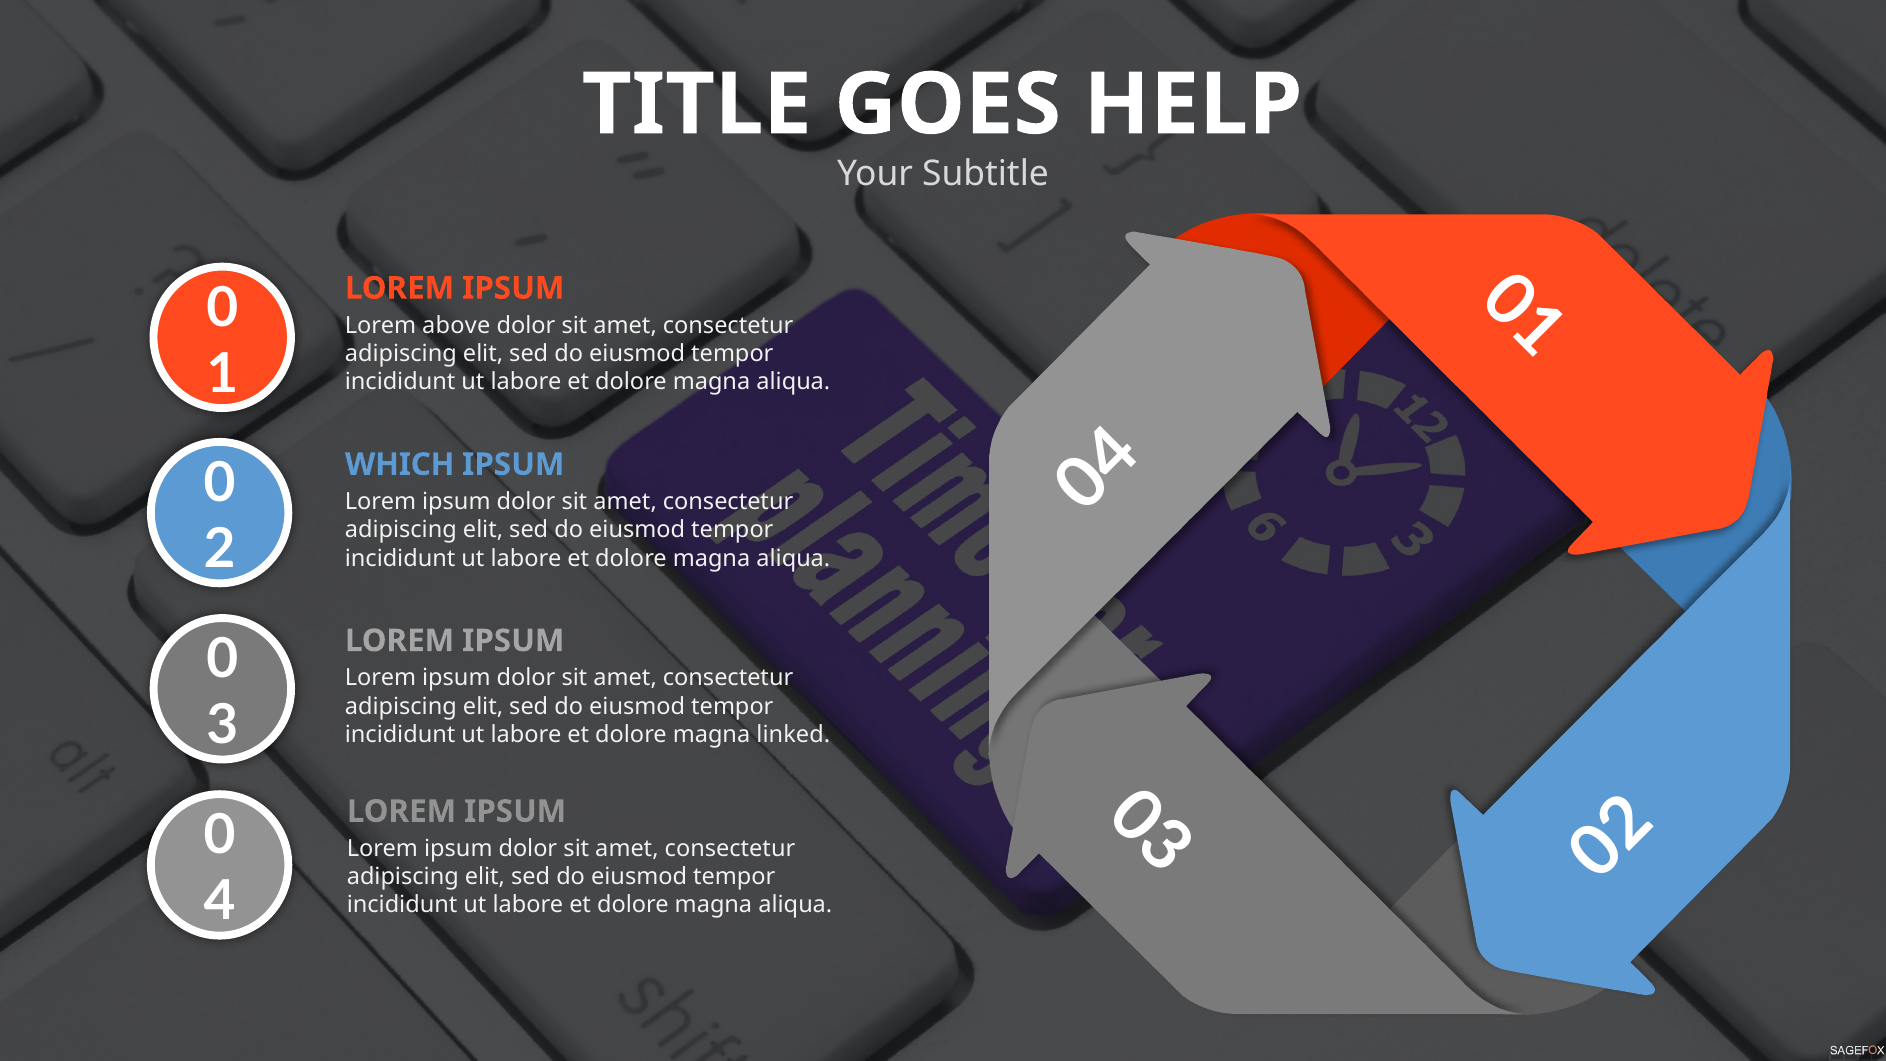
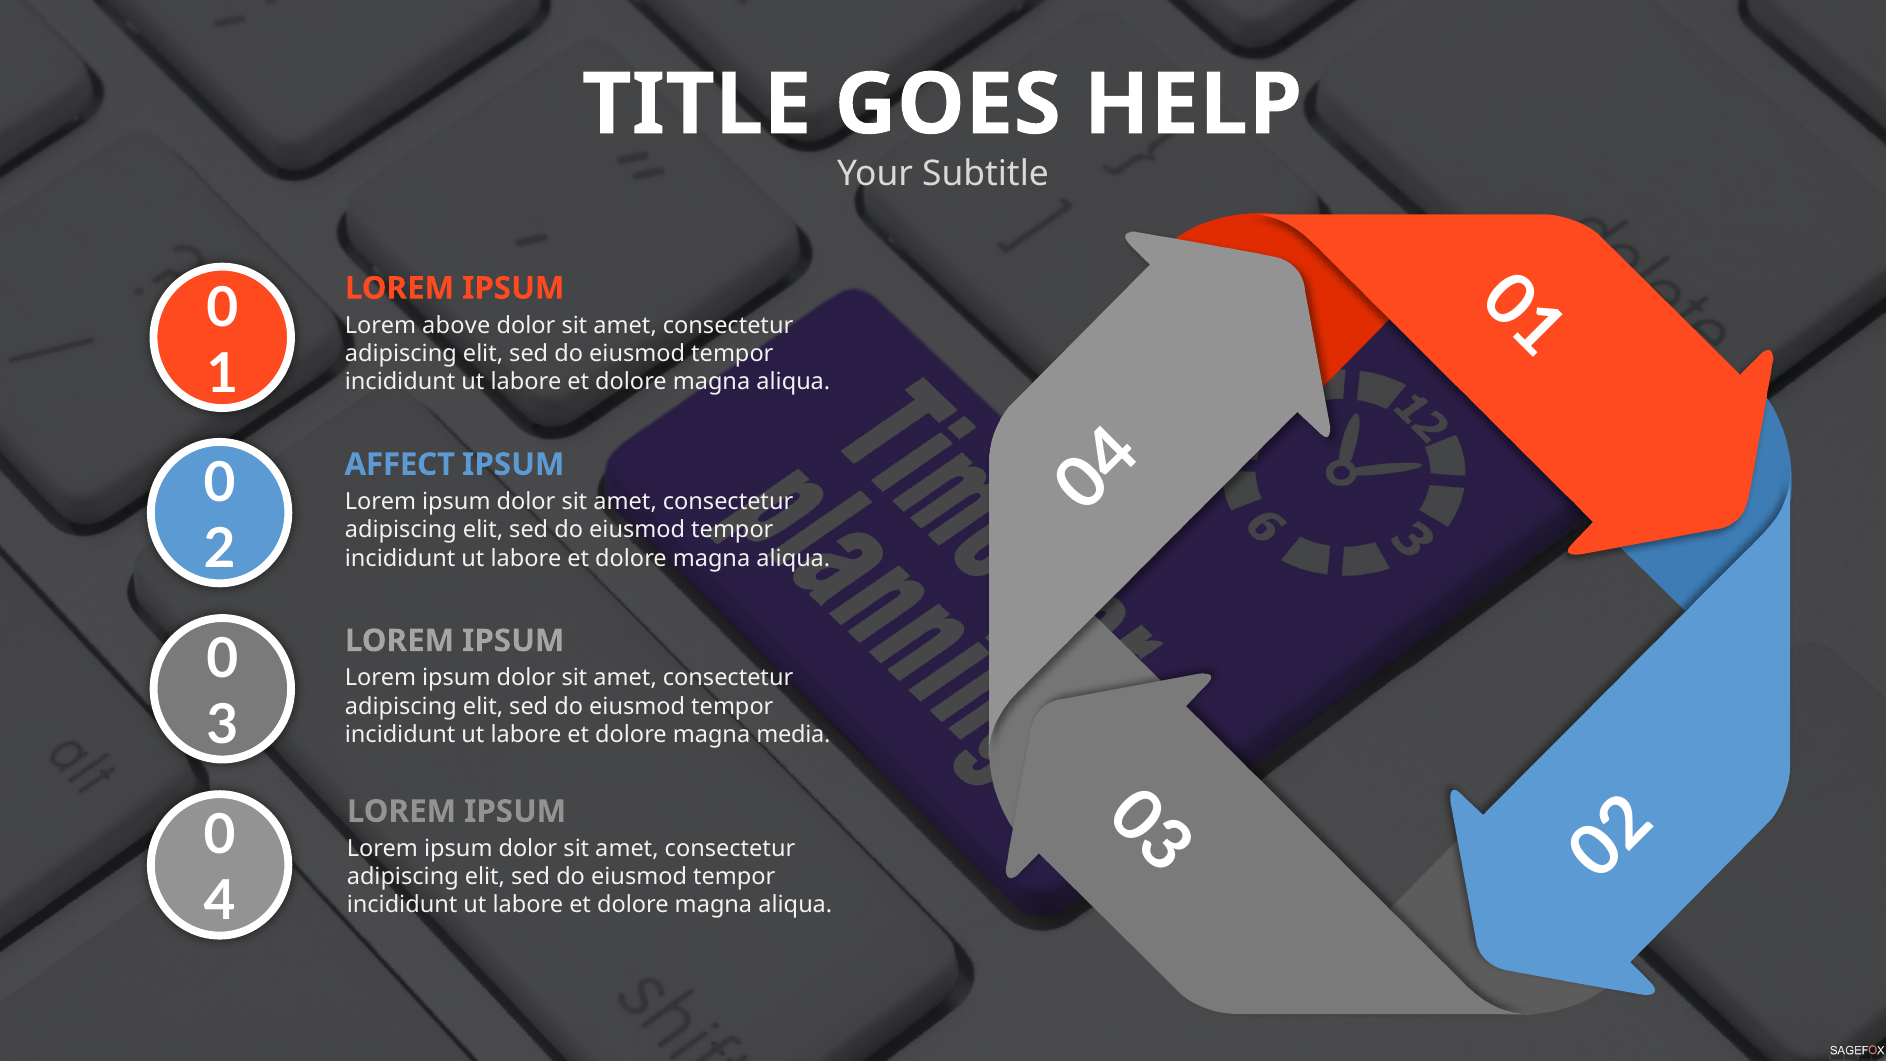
WHICH: WHICH -> AFFECT (400, 464)
linked: linked -> media (793, 734)
